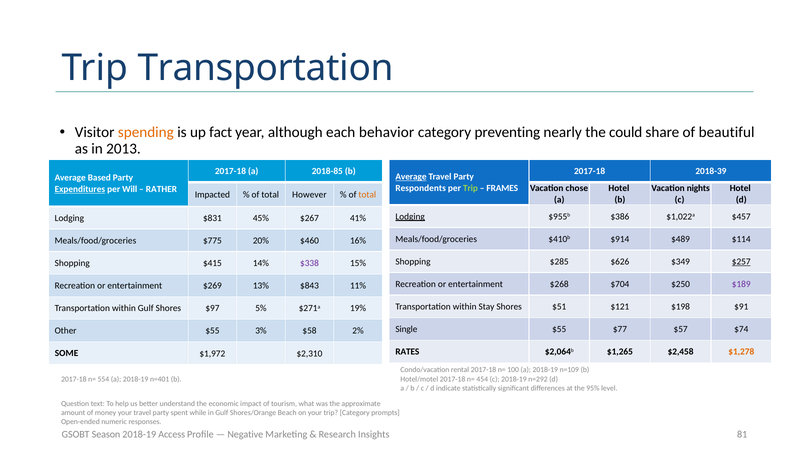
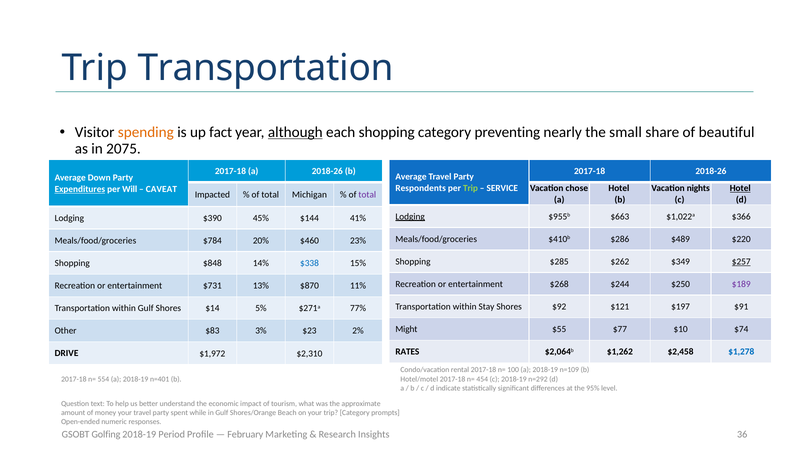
although underline: none -> present (295, 132)
each behavior: behavior -> shopping (387, 132)
could: could -> small (626, 132)
2013: 2013 -> 2075 (123, 149)
a 2018-85: 2018-85 -> 2018-26 (327, 171)
2017-18 2018-39: 2018-39 -> 2018-26 (711, 171)
Average underline: present -> none (411, 177)
Based: Based -> Down (99, 178)
FRAMES: FRAMES -> SERVICE (502, 188)
Hotel underline: none -> present (740, 188)
RATHER: RATHER -> CAVEAT (161, 189)
However: However -> Michigan (309, 195)
total colour: orange -> purple (367, 195)
$386: $386 -> $663 (620, 217)
$457: $457 -> $366 (741, 217)
$831: $831 -> $390 (212, 218)
$267: $267 -> $144 (309, 218)
$914: $914 -> $286 (620, 239)
$114: $114 -> $220 (741, 239)
$775: $775 -> $784 (212, 241)
16%: 16% -> 23% (358, 241)
$626: $626 -> $262 (620, 262)
$415: $415 -> $848 (212, 263)
$338 colour: purple -> blue (309, 263)
$704: $704 -> $244 (620, 284)
$269: $269 -> $731 (212, 286)
$843: $843 -> $870 (309, 286)
$51: $51 -> $92 (559, 307)
$198: $198 -> $197 (681, 307)
$97: $97 -> $14 (212, 308)
19%: 19% -> 77% (358, 308)
Single: Single -> Might (406, 329)
$57: $57 -> $10 (681, 329)
Other $55: $55 -> $83 (212, 331)
$58: $58 -> $23 (310, 331)
$1,265: $1,265 -> $1,262 (620, 352)
$1,278 colour: orange -> blue (741, 352)
SOME: SOME -> DRIVE (67, 353)
Season: Season -> Golfing (106, 434)
Access: Access -> Period (172, 434)
Negative: Negative -> February (245, 434)
81: 81 -> 36 (742, 434)
